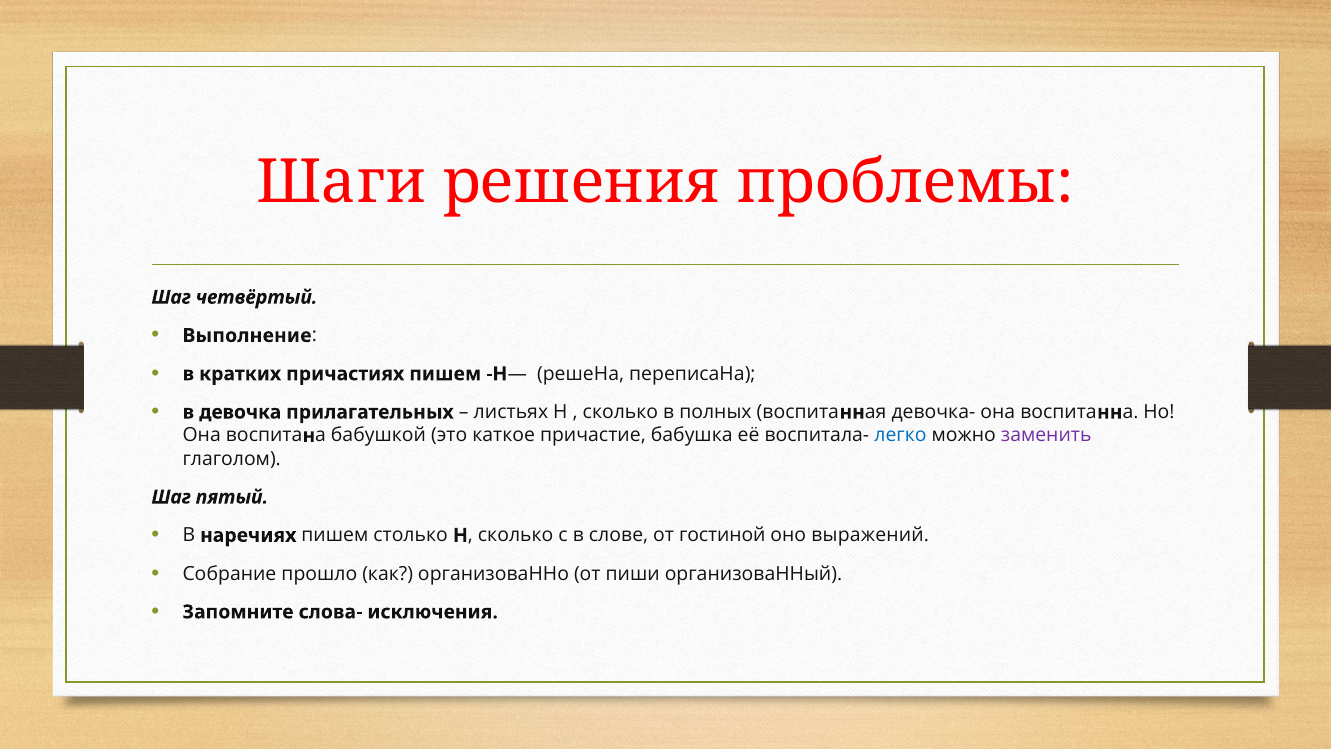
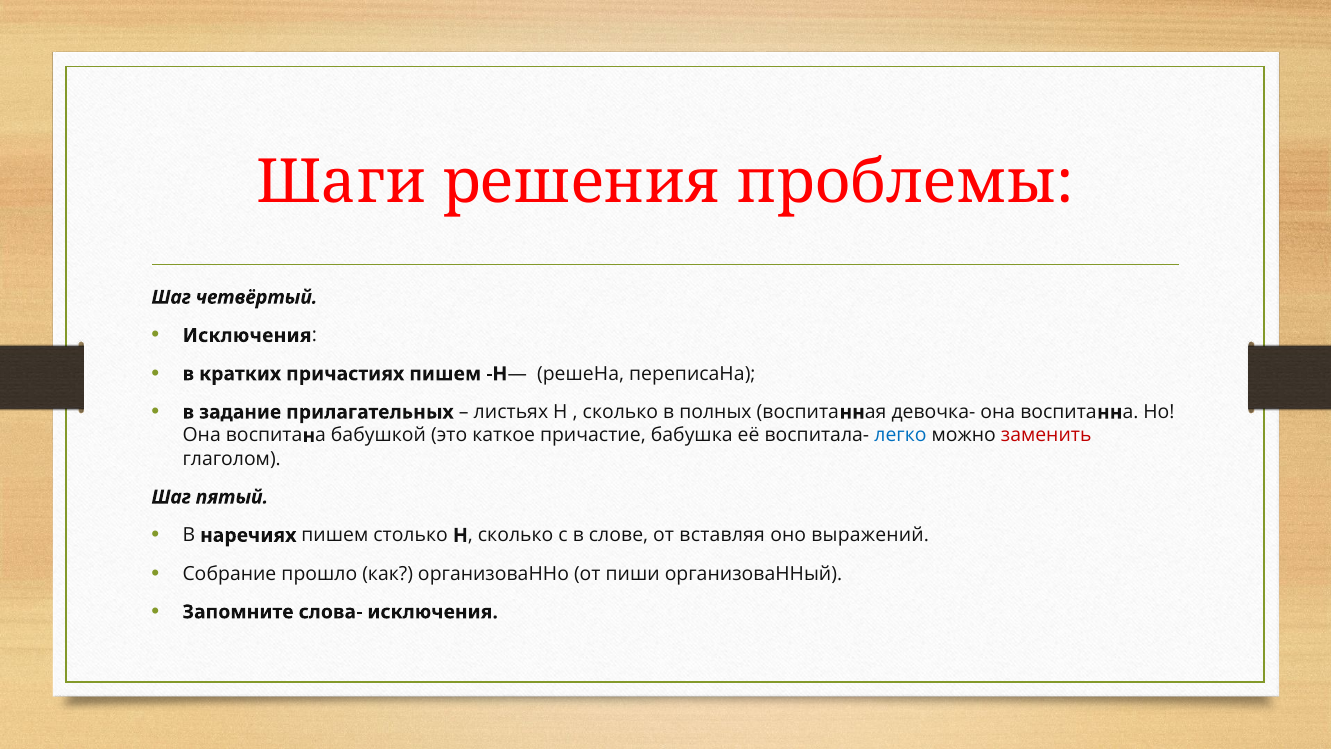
Выполнение: Выполнение -> Исключения (247, 335)
девочка: девочка -> задание (240, 412)
заменить colour: purple -> red (1046, 435)
гостиной: гостиной -> вставляя (722, 535)
